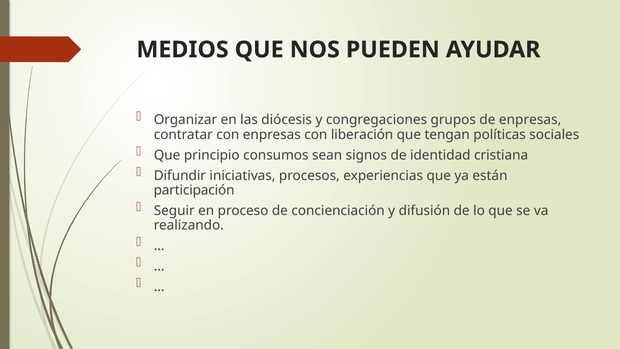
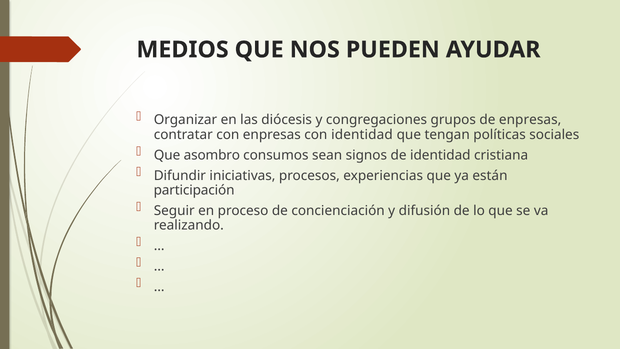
con liberación: liberación -> identidad (362, 135)
principio: principio -> asombro (212, 155)
